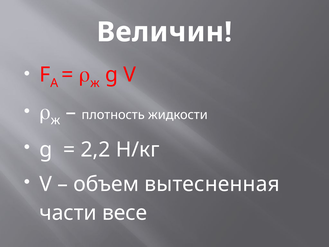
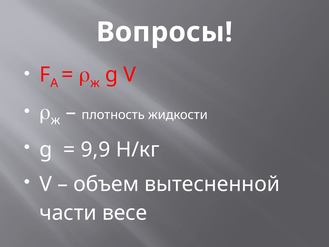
Величин: Величин -> Вопросы (164, 32)
2,2: 2,2 -> 9,9 (96, 149)
вытесненная: вытесненная -> вытесненной (212, 184)
